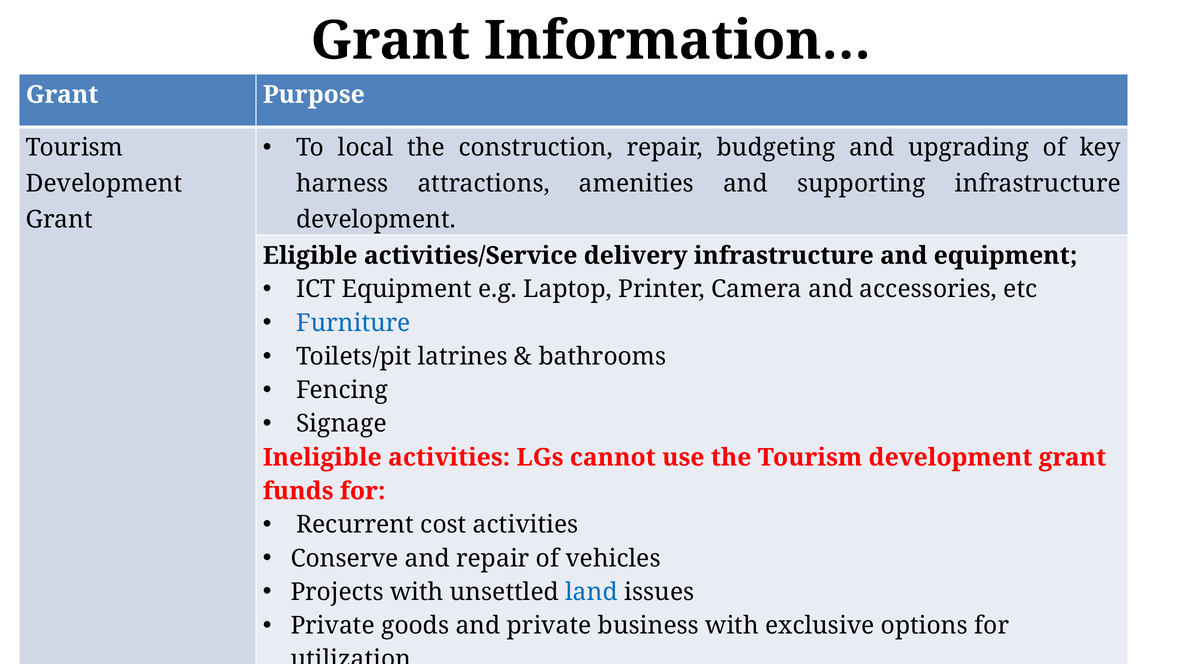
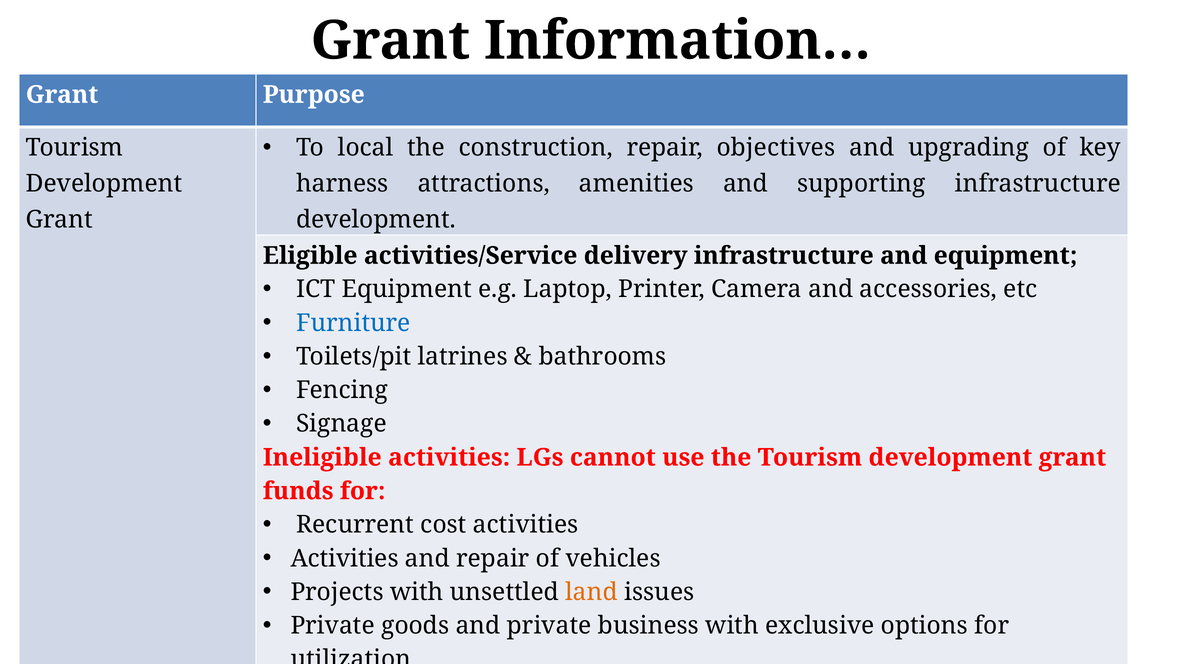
budgeting: budgeting -> objectives (776, 148)
Conserve: Conserve -> Activities (345, 559)
land colour: blue -> orange (592, 592)
